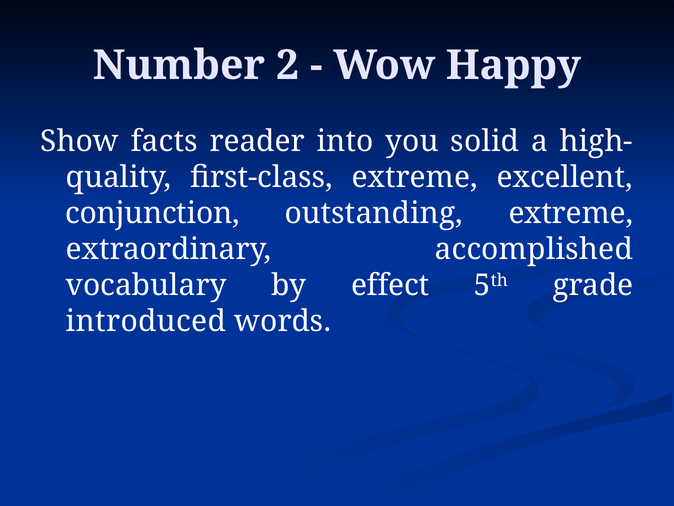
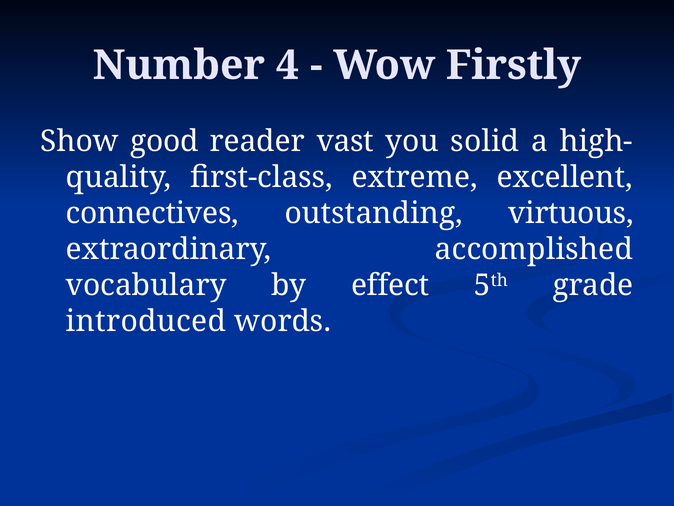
2: 2 -> 4 (287, 65)
Happy: Happy -> Firstly (514, 65)
facts: facts -> good (164, 141)
into: into -> vast (345, 141)
conjunction: conjunction -> connectives (152, 213)
outstanding extreme: extreme -> virtuous (571, 213)
